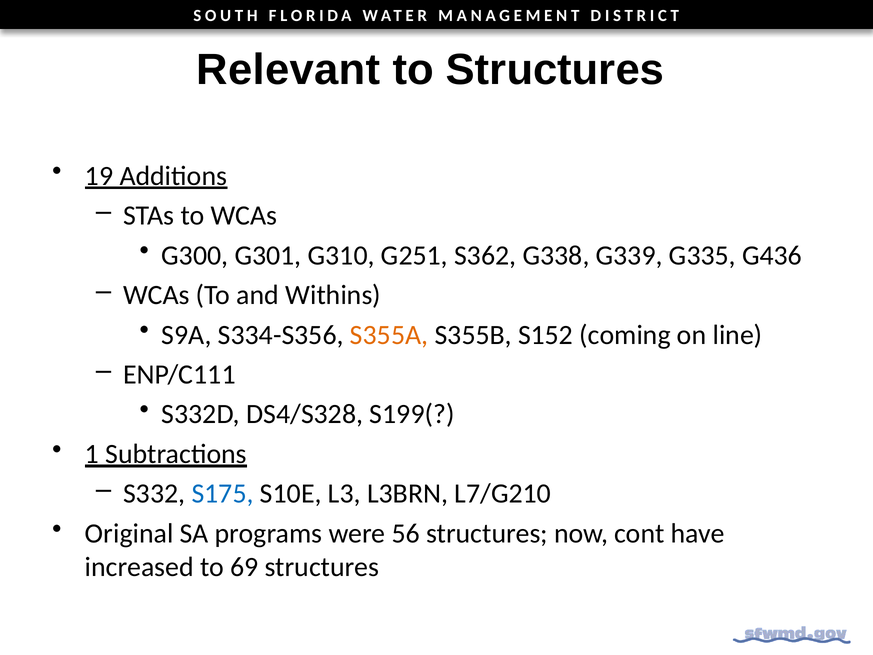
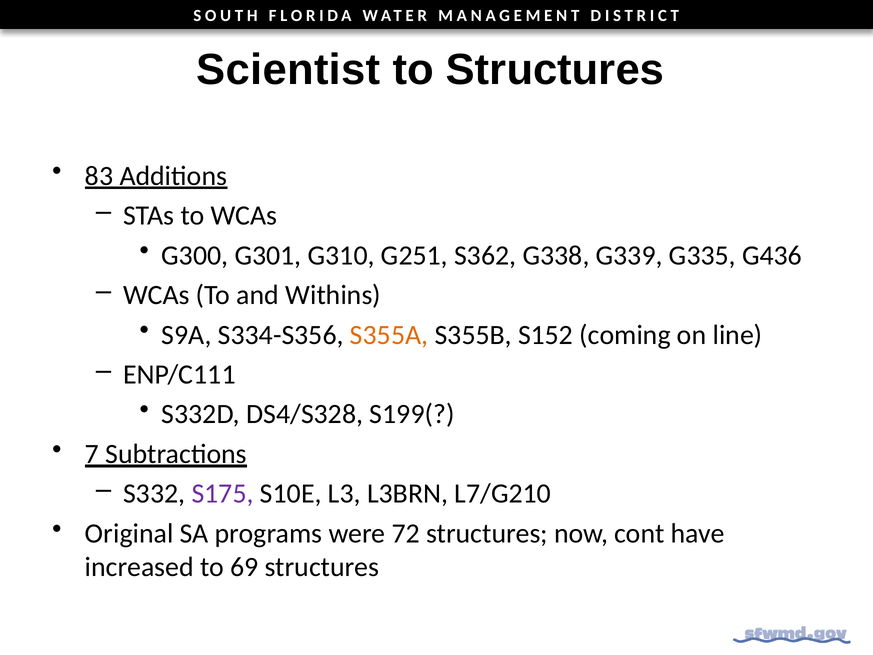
Relevant: Relevant -> Scientist (288, 70)
19: 19 -> 83 (99, 176)
1: 1 -> 7 (92, 454)
S175 colour: blue -> purple (223, 494)
56: 56 -> 72 (406, 533)
